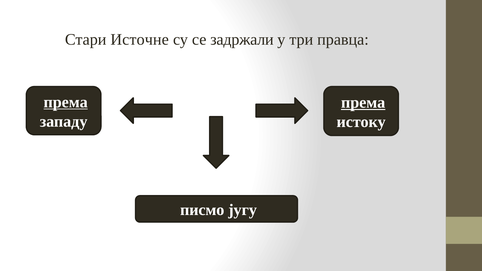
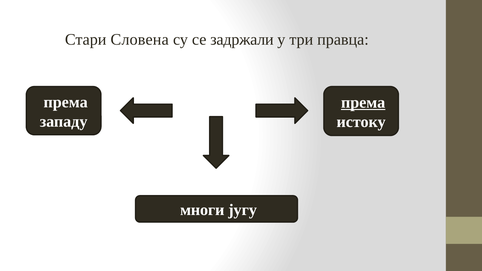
Источне: Источне -> Словена (140, 39)
према underline: present -> none (66, 102)
писмо: писмо -> многи (202, 210)
